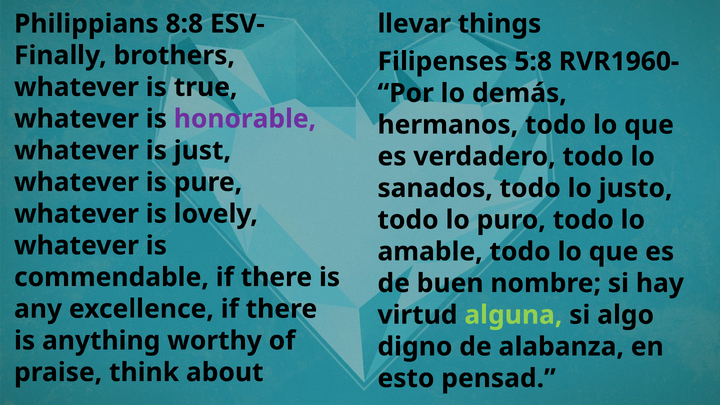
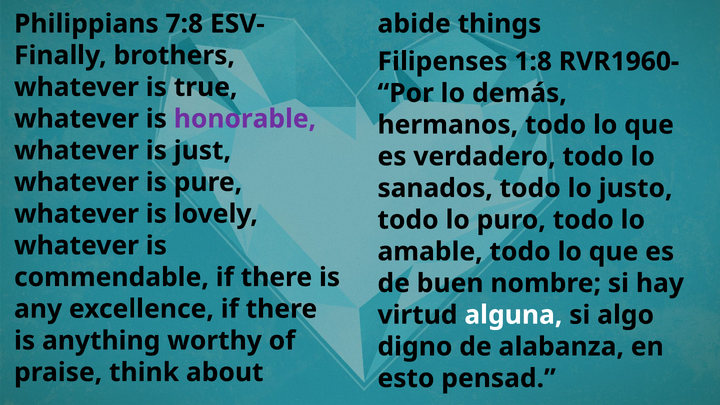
8:8: 8:8 -> 7:8 (184, 24)
llevar: llevar -> abide (414, 24)
5:8: 5:8 -> 1:8 (533, 62)
alguna colour: light green -> white (513, 315)
